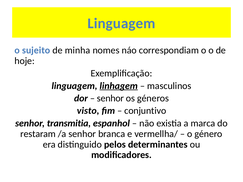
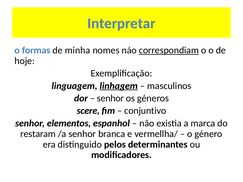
Linguagem: Linguagem -> Interpretar (121, 24)
sujeito: sujeito -> formas (36, 50)
correspondiam underline: none -> present (169, 50)
visto: visto -> scere (88, 111)
transmitia: transmitia -> elementos (69, 123)
